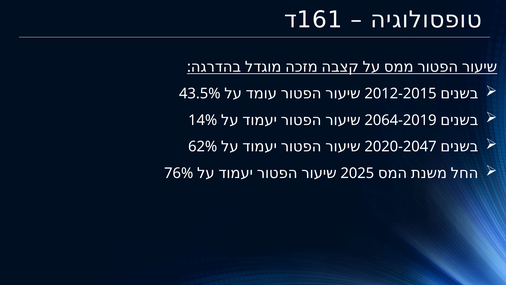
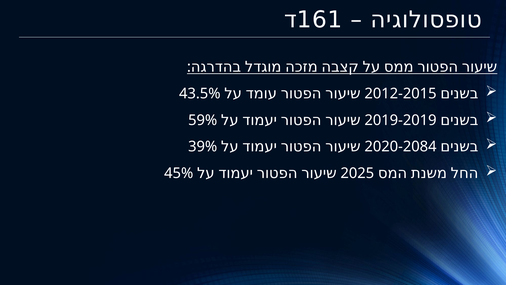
14%: 14% -> 59% (203, 120)
2064-2019: 2064-2019 -> 2019-2019 (401, 120)
62%: 62% -> 39% (203, 147)
2020-2047: 2020-2047 -> 2020-2084 (401, 147)
76%: 76% -> 45% (179, 173)
